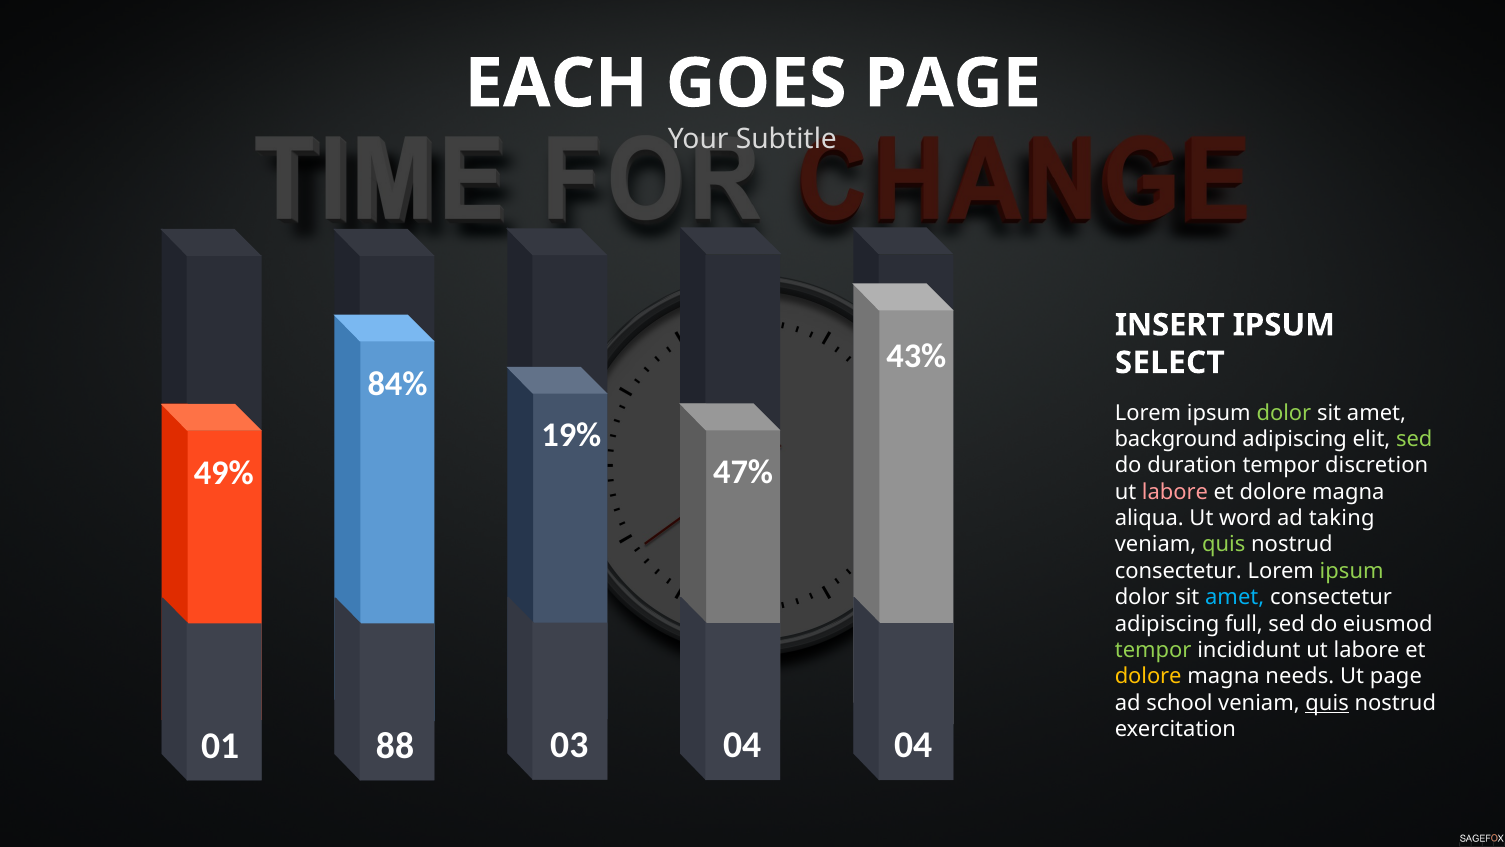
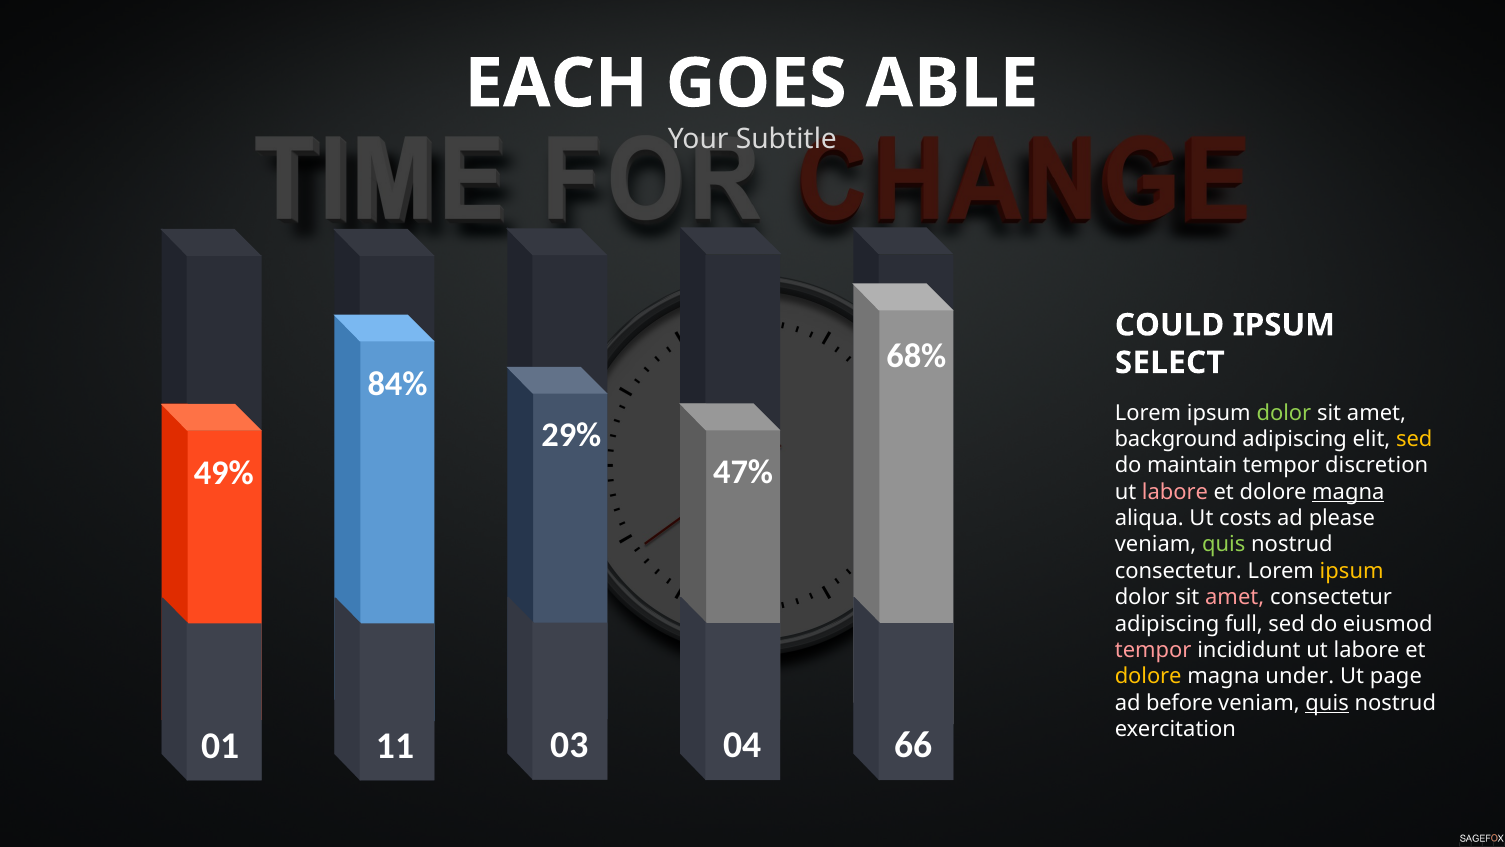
PAGE: PAGE -> ABLE (952, 84)
INSERT: INSERT -> COULD (1170, 325)
43%: 43% -> 68% (916, 356)
19%: 19% -> 29% (571, 435)
sed colour: light green -> yellow (1414, 439)
duration: duration -> maintain (1192, 465)
magna underline: none -> present (1348, 492)
word: word -> costs (1245, 518)
taking: taking -> please (1342, 518)
ipsum colour: light green -> yellow (1352, 571)
amet colour: light blue -> pink (1235, 597)
tempor colour: light green -> pink (1153, 650)
needs: needs -> under (1300, 676)
school: school -> before (1180, 703)
88: 88 -> 11 (395, 746)
04 04: 04 -> 66 (913, 745)
